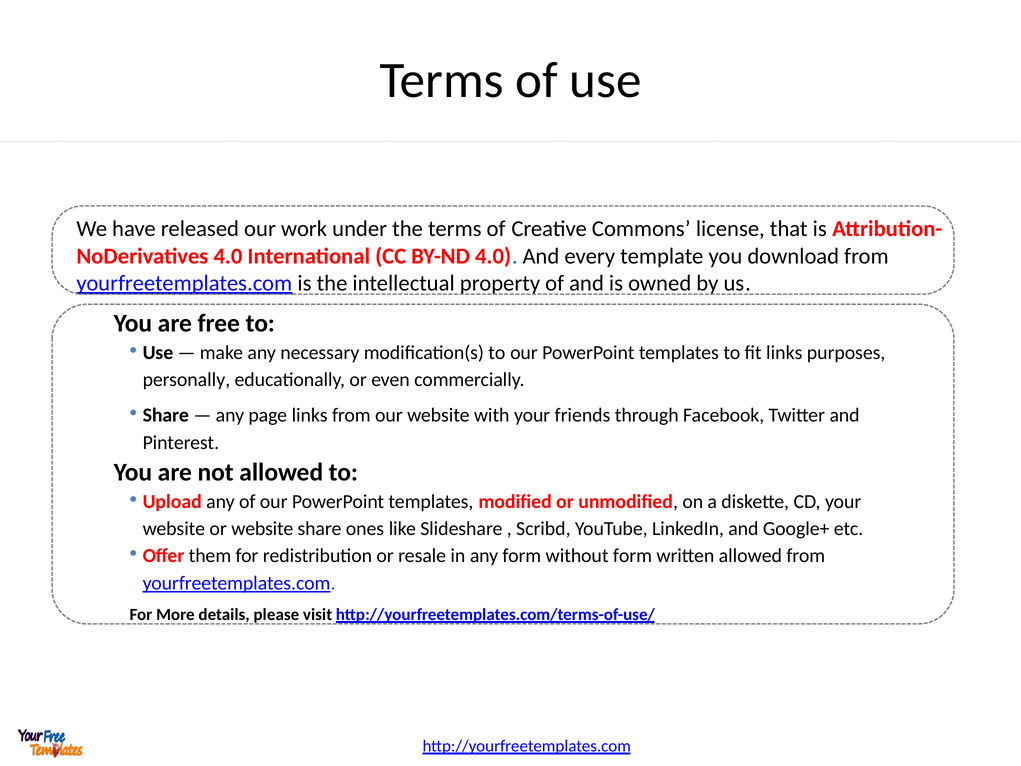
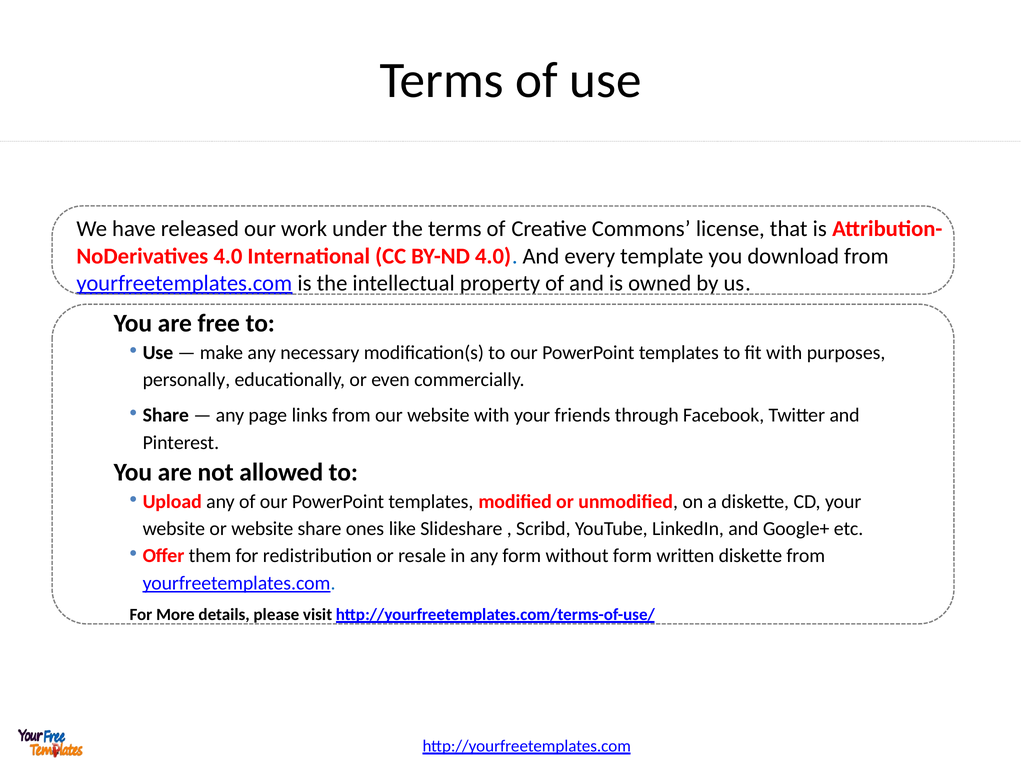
fit links: links -> with (784, 353)
written allowed: allowed -> diskette (750, 556)
